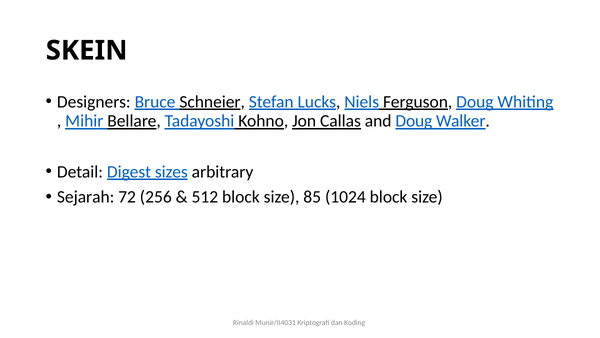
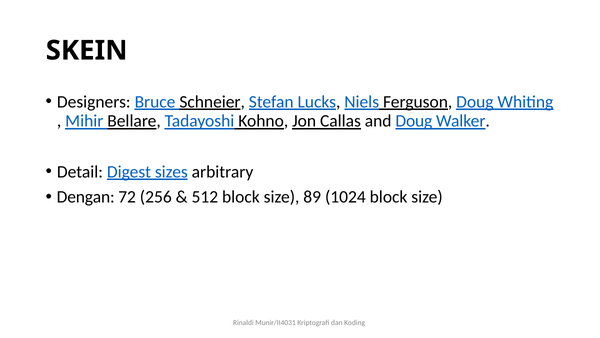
Sejarah: Sejarah -> Dengan (86, 197)
85: 85 -> 89 (312, 197)
